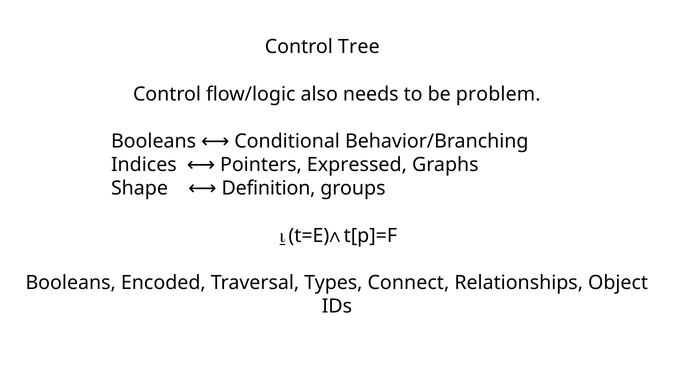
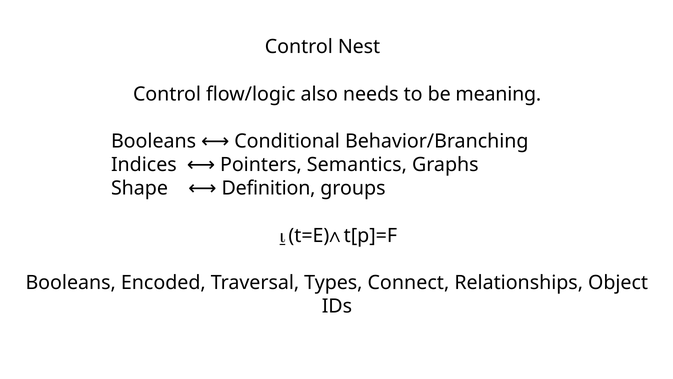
Tree: Tree -> Nest (359, 47)
problem: problem -> meaning (498, 94)
Expressed: Expressed -> Semantics (357, 165)
